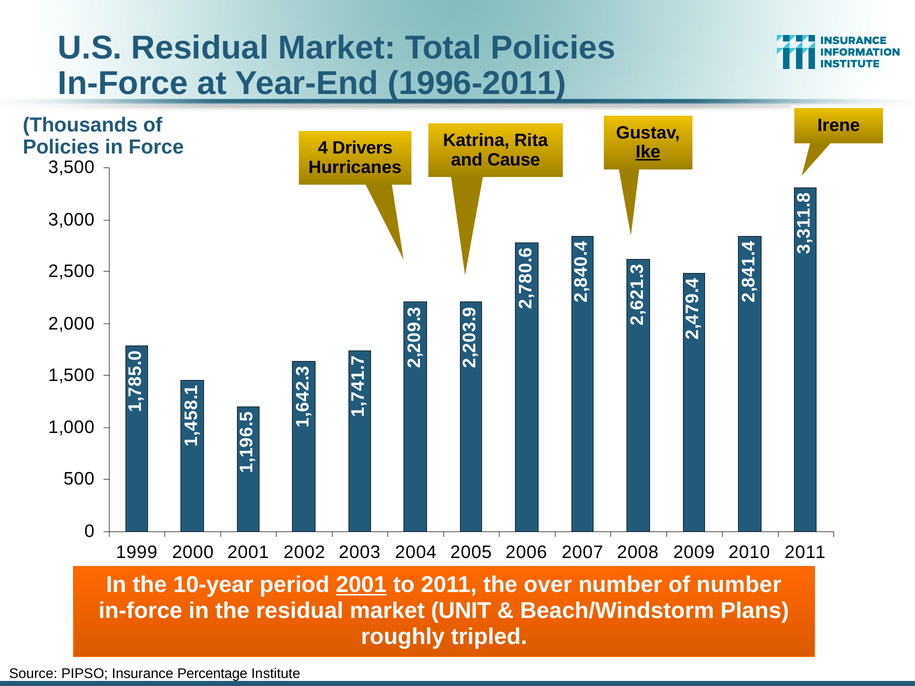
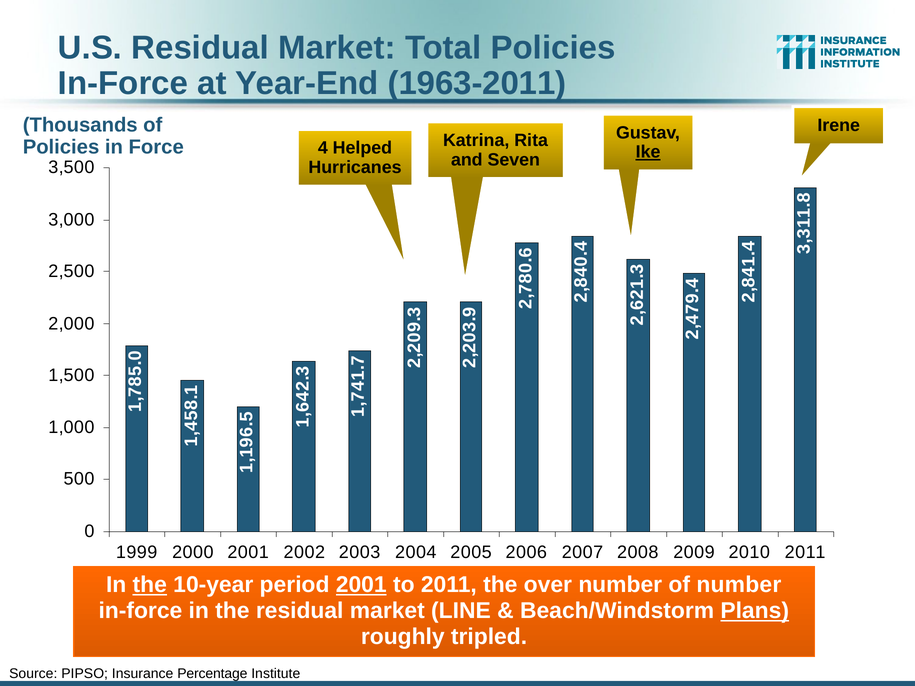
1996-2011: 1996-2011 -> 1963-2011 (477, 84)
Drivers: Drivers -> Helped (362, 148)
Cause: Cause -> Seven (514, 160)
the underline: none -> present (150, 585)
UNIT: UNIT -> LINE (461, 611)
Plans underline: none -> present (755, 611)
